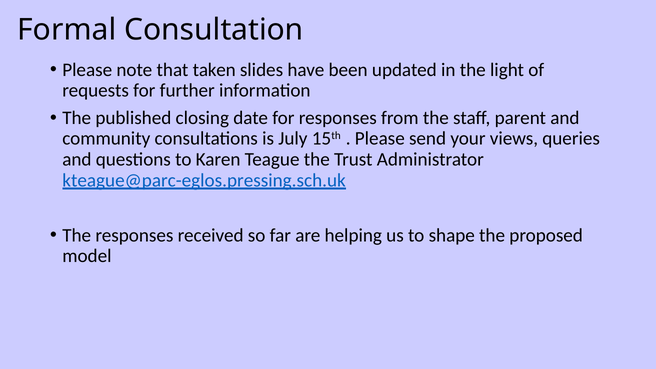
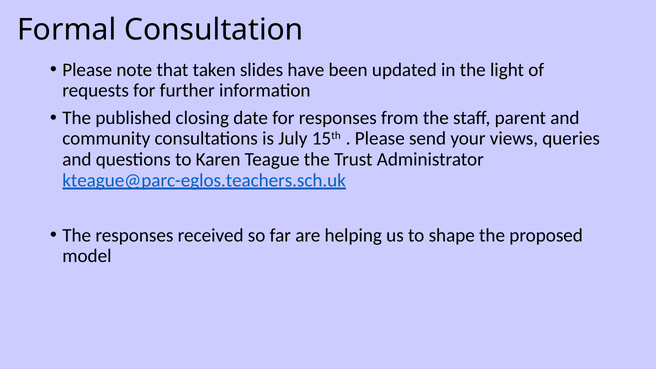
kteague@parc-eglos.pressing.sch.uk: kteague@parc-eglos.pressing.sch.uk -> kteague@parc-eglos.teachers.sch.uk (204, 180)
